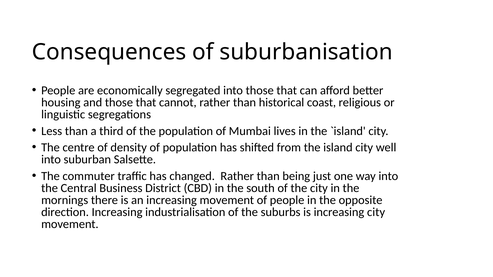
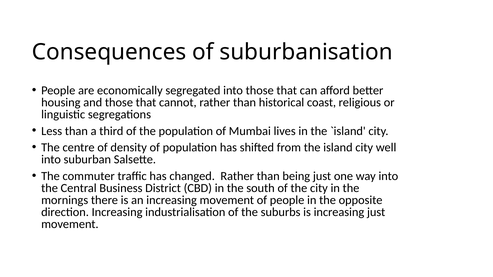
increasing city: city -> just (376, 212)
